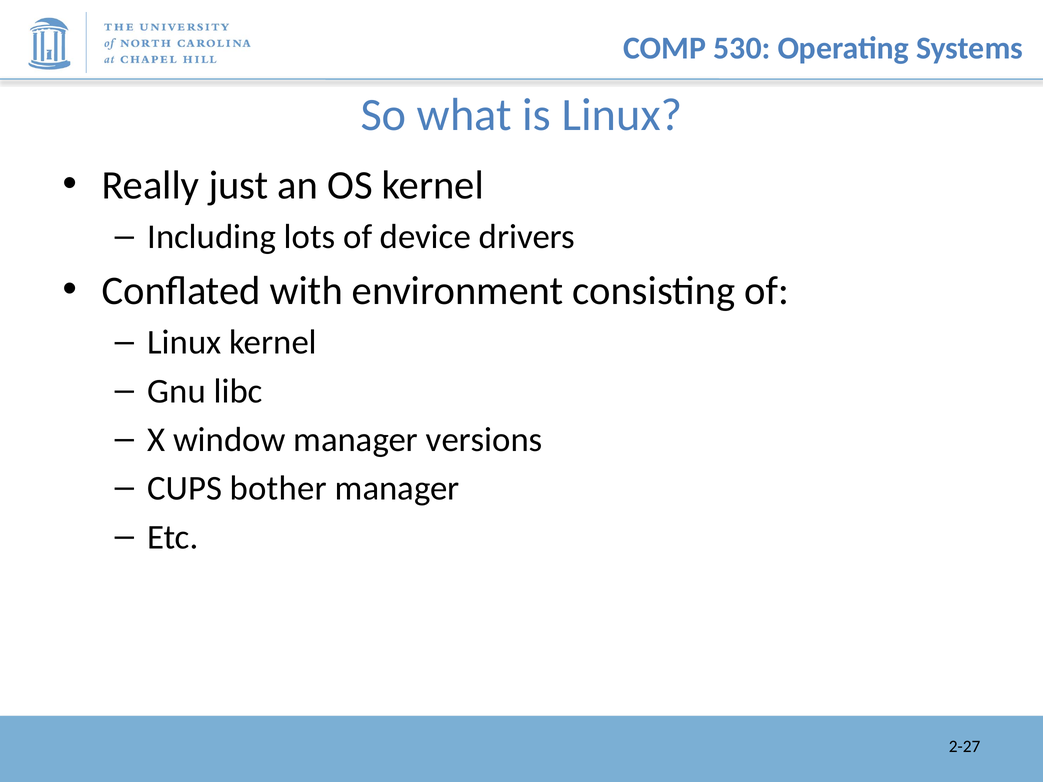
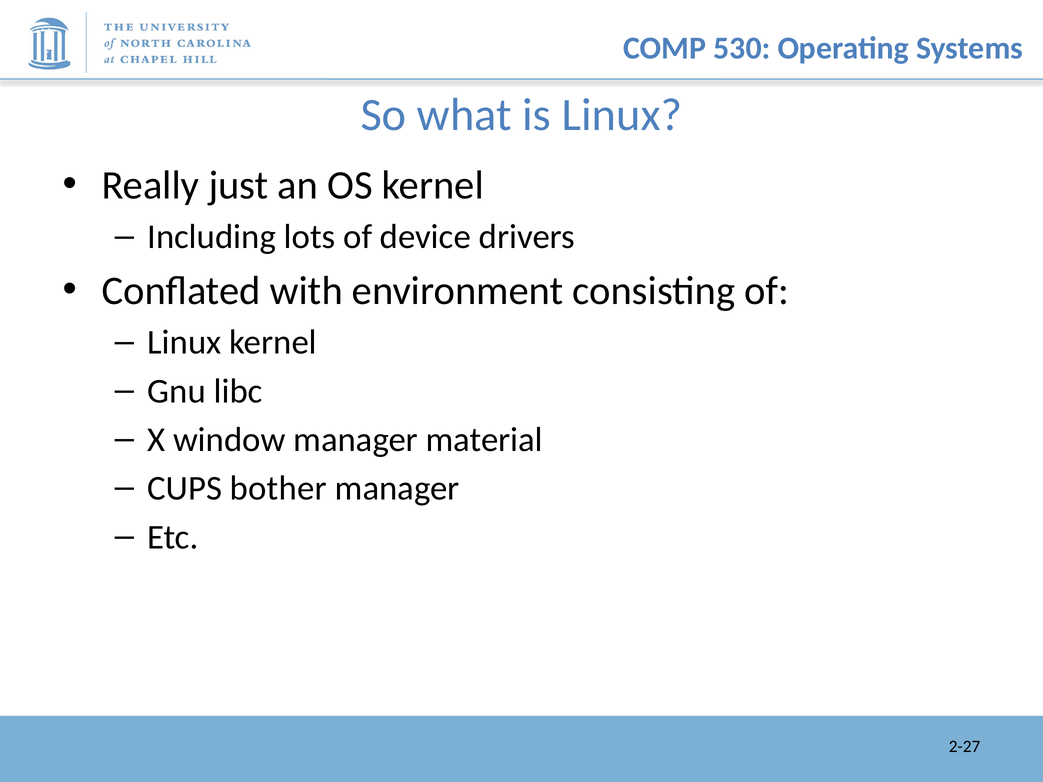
versions: versions -> material (484, 440)
